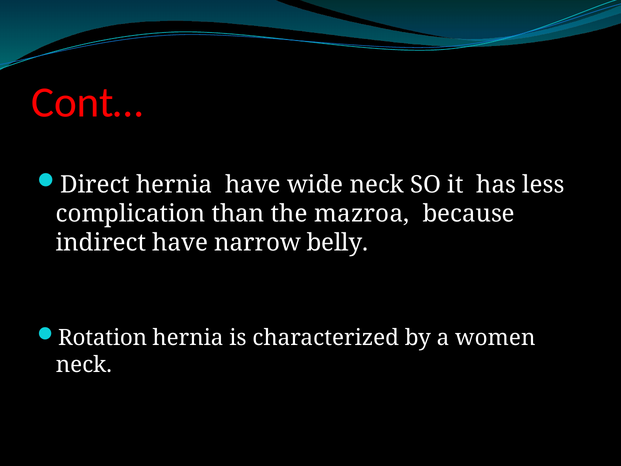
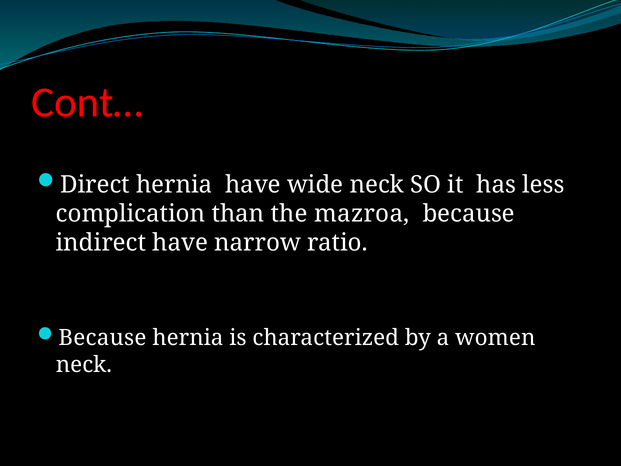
belly: belly -> ratio (337, 243)
Rotation: Rotation -> Because (102, 338)
